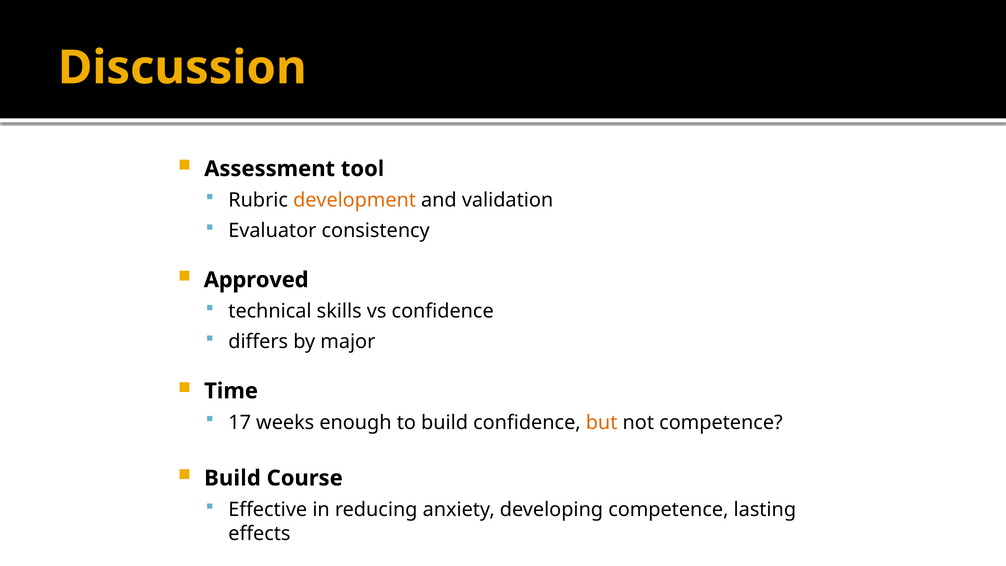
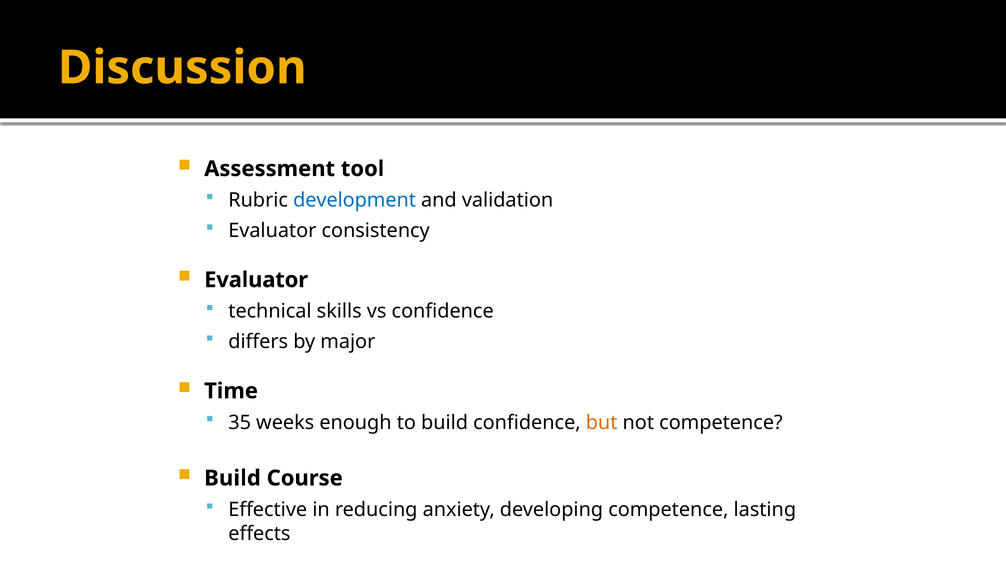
development colour: orange -> blue (355, 200)
Approved: Approved -> Evaluator (256, 280)
17: 17 -> 35 (240, 422)
